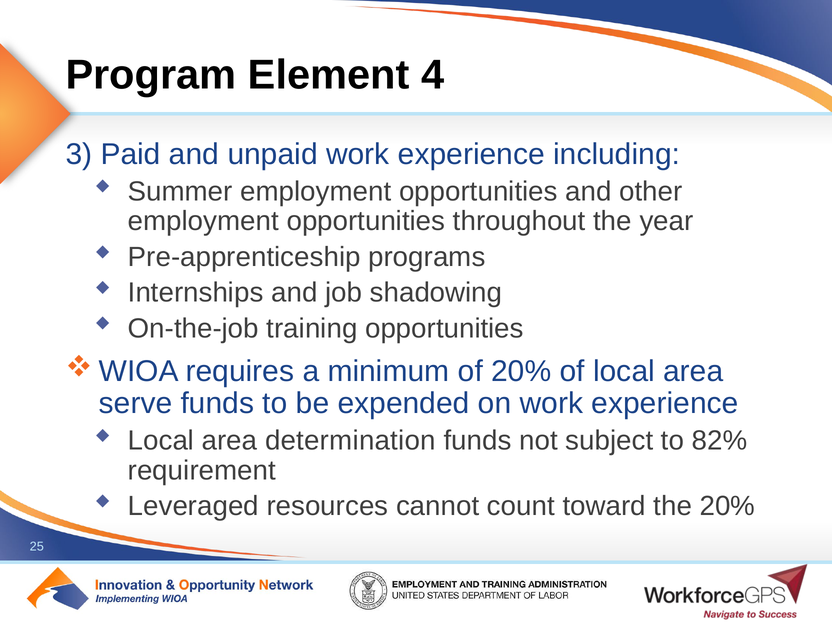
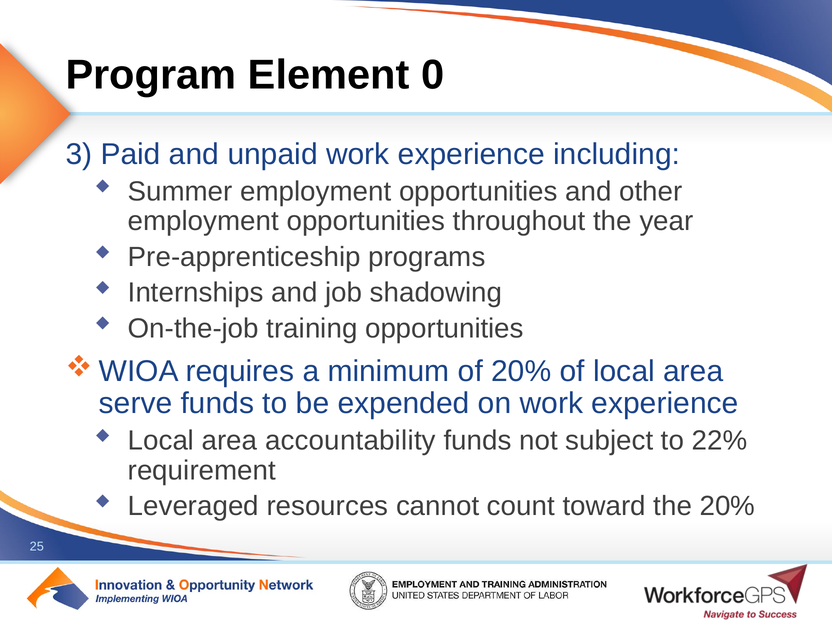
4: 4 -> 0 (433, 75)
determination: determination -> accountability (350, 441)
82%: 82% -> 22% (719, 441)
